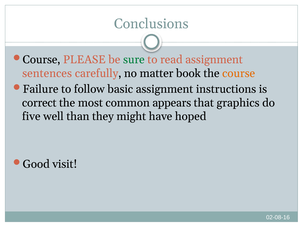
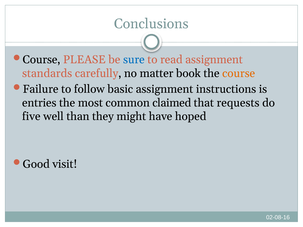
sure colour: green -> blue (134, 60)
sentences: sentences -> standards (47, 73)
correct: correct -> entries (39, 103)
appears: appears -> claimed (172, 103)
graphics: graphics -> requests (238, 103)
